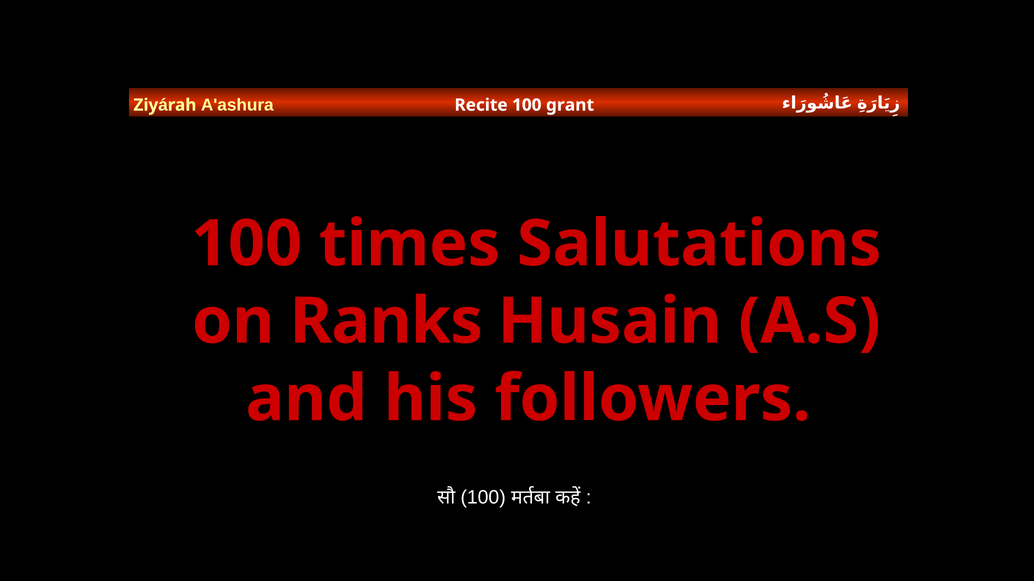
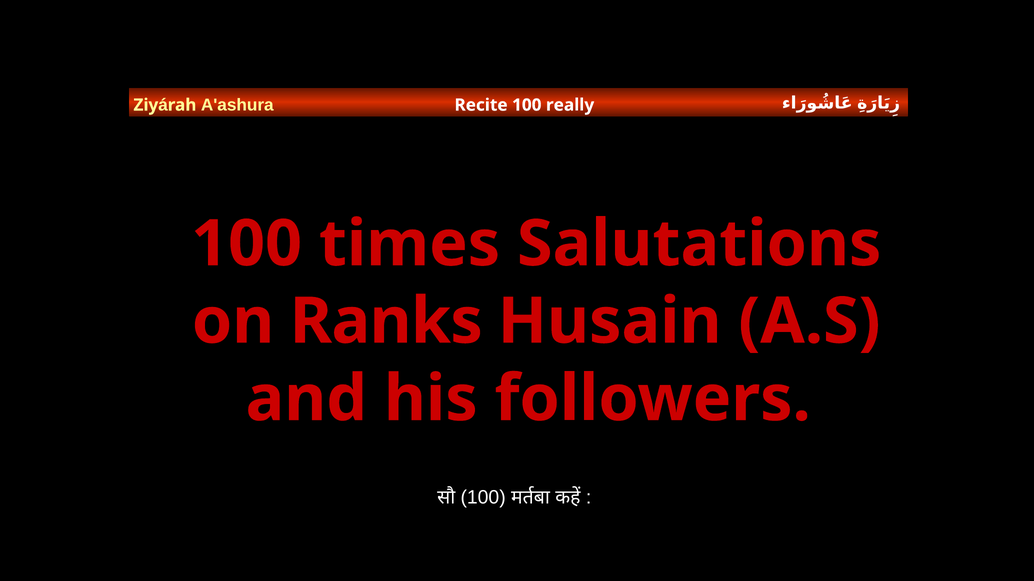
grant: grant -> really (570, 105)
